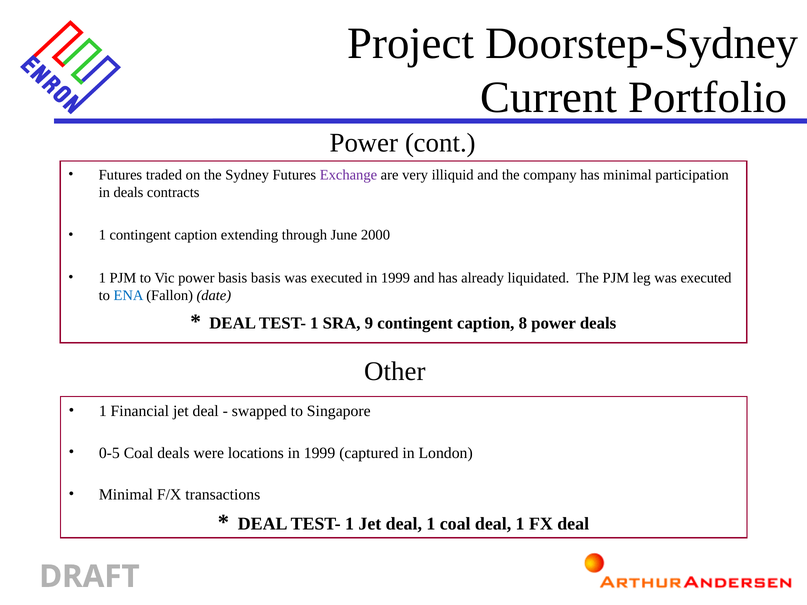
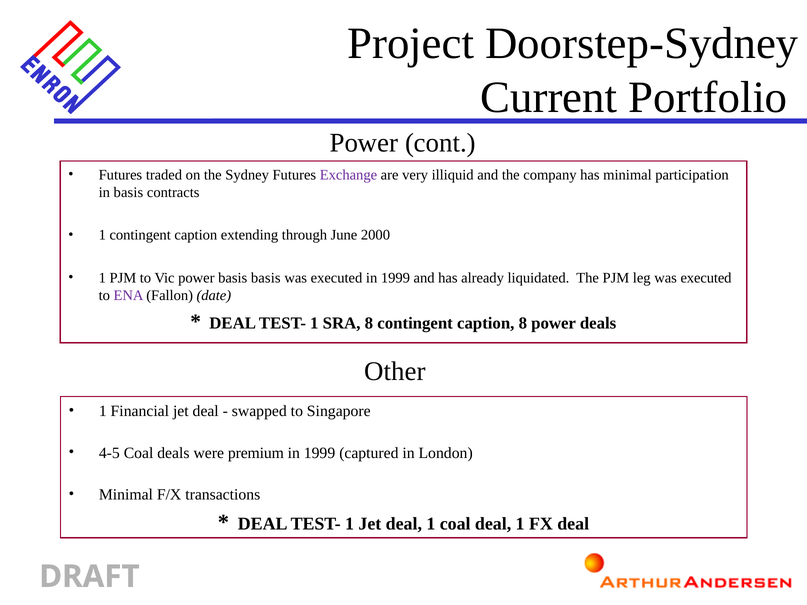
in deals: deals -> basis (128, 192)
ENA colour: blue -> purple (129, 296)
SRA 9: 9 -> 8 (369, 324)
0-5: 0-5 -> 4-5 (109, 453)
locations: locations -> premium (256, 453)
